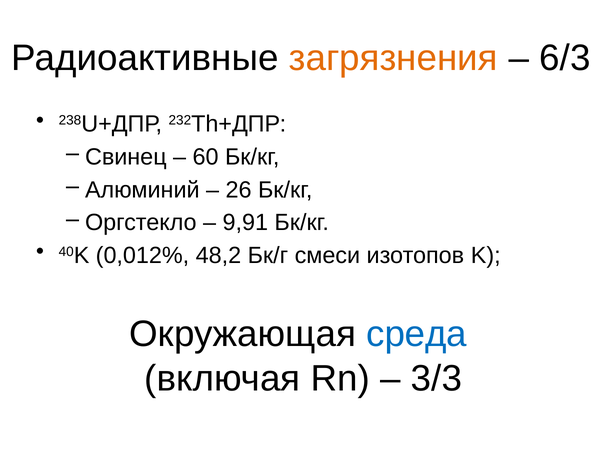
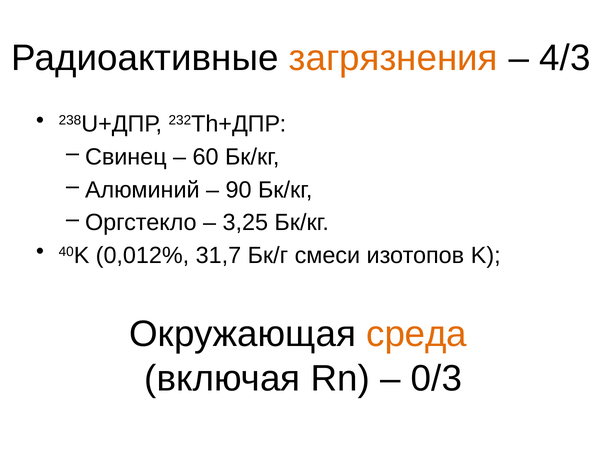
6/3: 6/3 -> 4/3 (565, 58)
26: 26 -> 90 (239, 190)
9,91: 9,91 -> 3,25 (245, 222)
48,2: 48,2 -> 31,7 (218, 255)
среда colour: blue -> orange (417, 334)
3/3: 3/3 -> 0/3 (436, 378)
